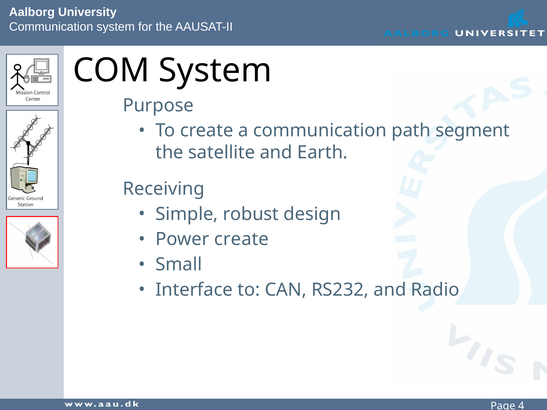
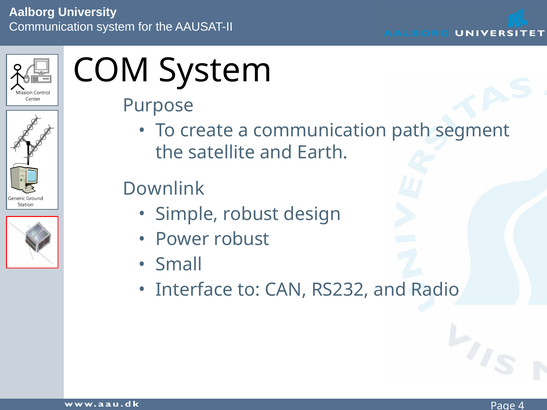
Receiving: Receiving -> Downlink (164, 189)
Power create: create -> robust (242, 239)
